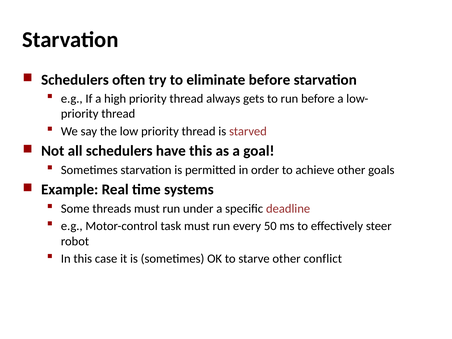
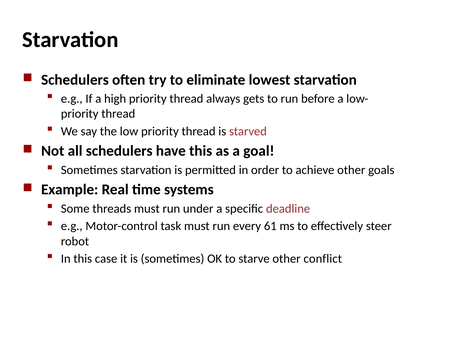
eliminate before: before -> lowest (270, 80)
50: 50 -> 61 (270, 226)
